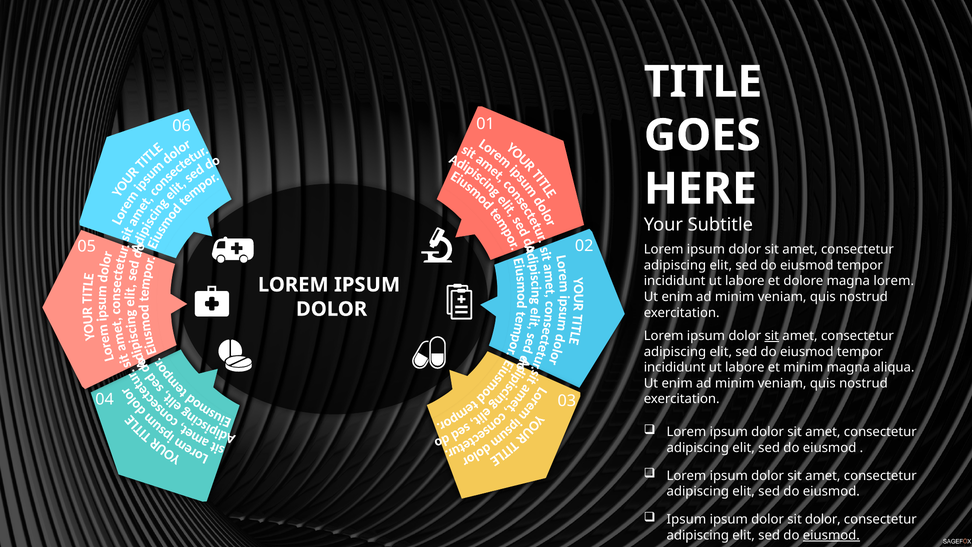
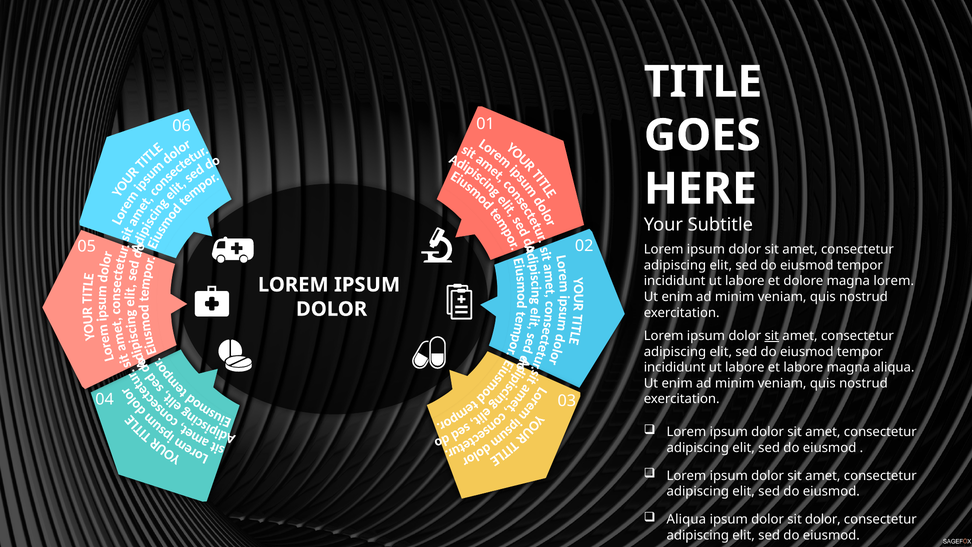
et minim: minim -> labore (803, 367)
Ipsum: Ipsum -> Aliqua (686, 519)
eiusmod underline: present -> none (831, 535)
